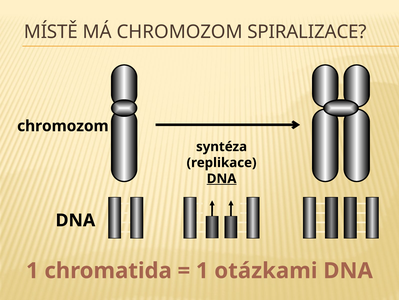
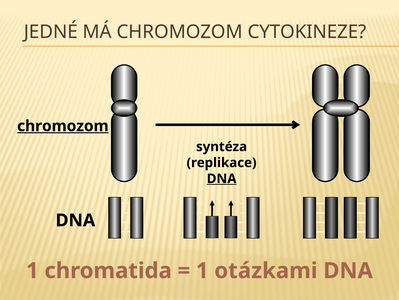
MÍSTĚ: MÍSTĚ -> JEDNÉ (51, 32)
SPIRALIZACE: SPIRALIZACE -> CYTOKINEZE (307, 32)
chromozom underline: none -> present (63, 126)
